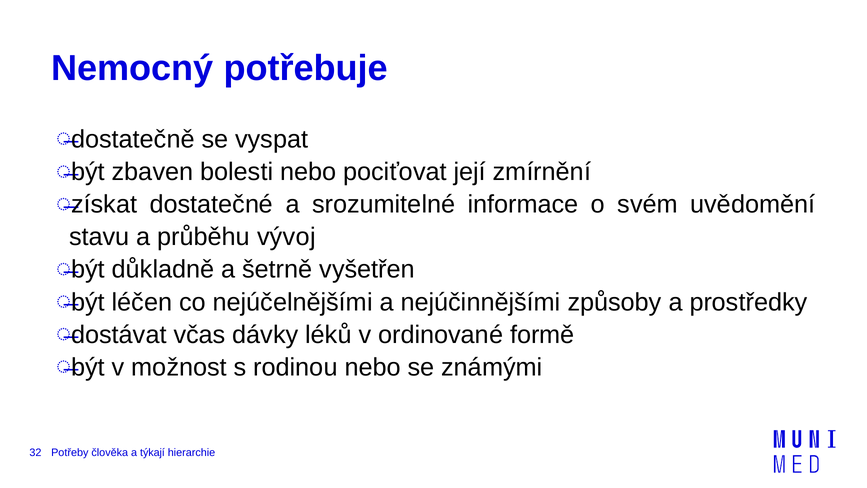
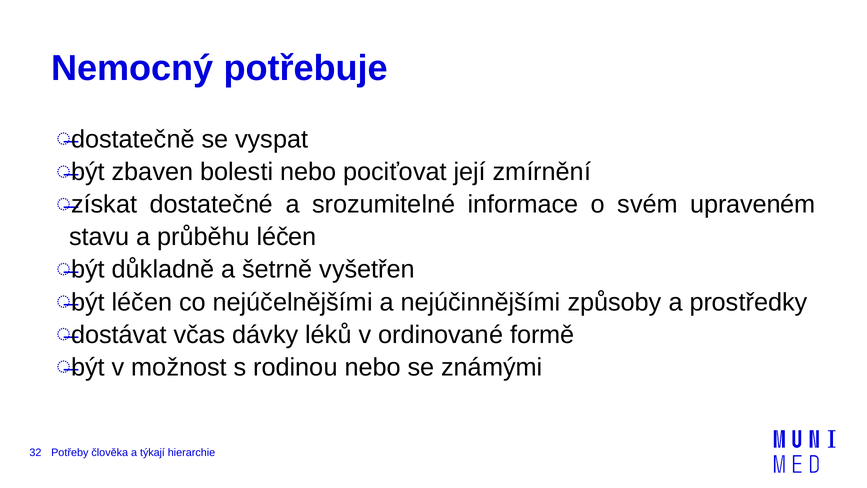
uvědomění: uvědomění -> upraveném (753, 204)
průběhu vývoj: vývoj -> léčen (287, 237)
